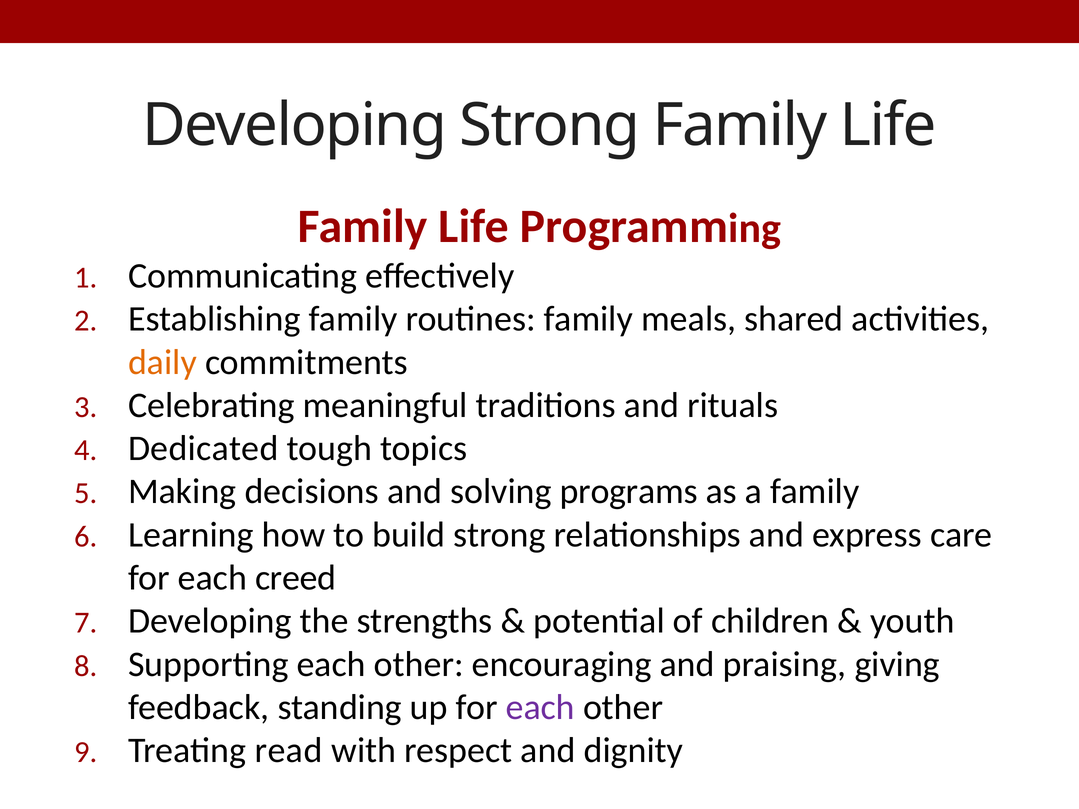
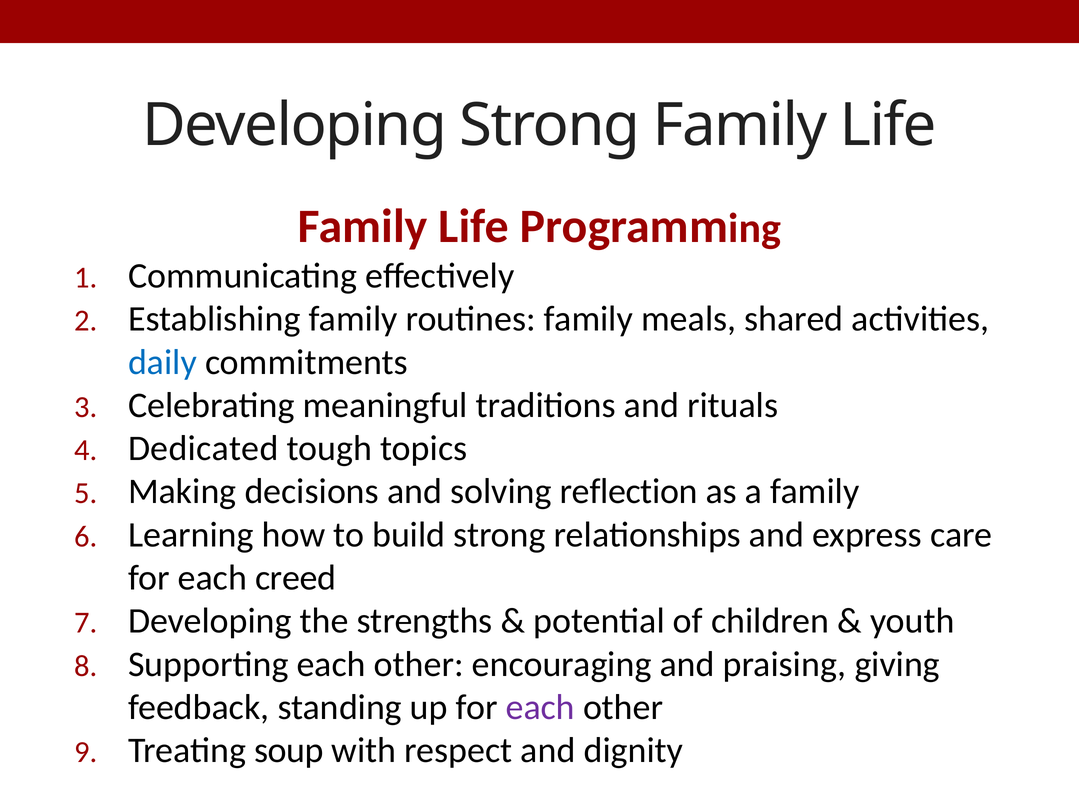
daily colour: orange -> blue (162, 362)
programs: programs -> reflection (629, 492)
read: read -> soup (289, 751)
